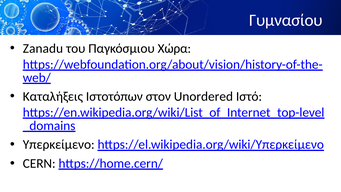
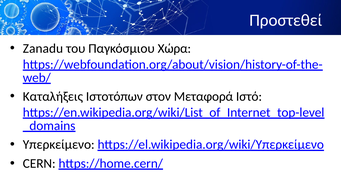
Γυμνασίου: Γυμνασίου -> Προστεθεί (286, 20)
Unordered: Unordered -> Μεταφορά (203, 96)
